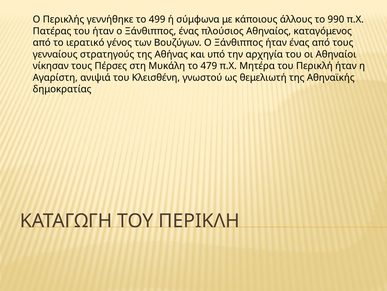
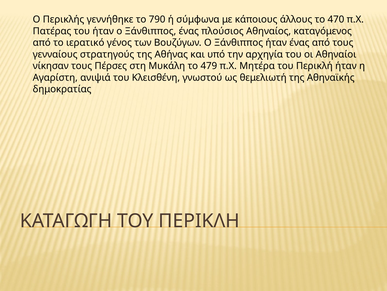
499: 499 -> 790 (157, 19)
990: 990 -> 470 (336, 19)
